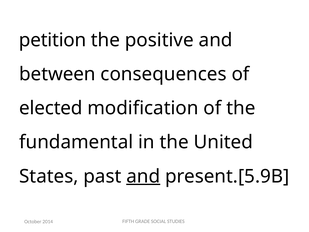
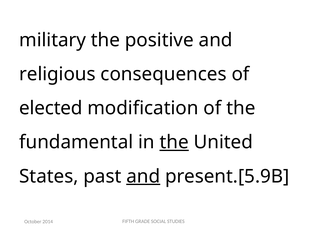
petition: petition -> military (53, 40)
between: between -> religious (57, 74)
the underline: none -> present (174, 142)
